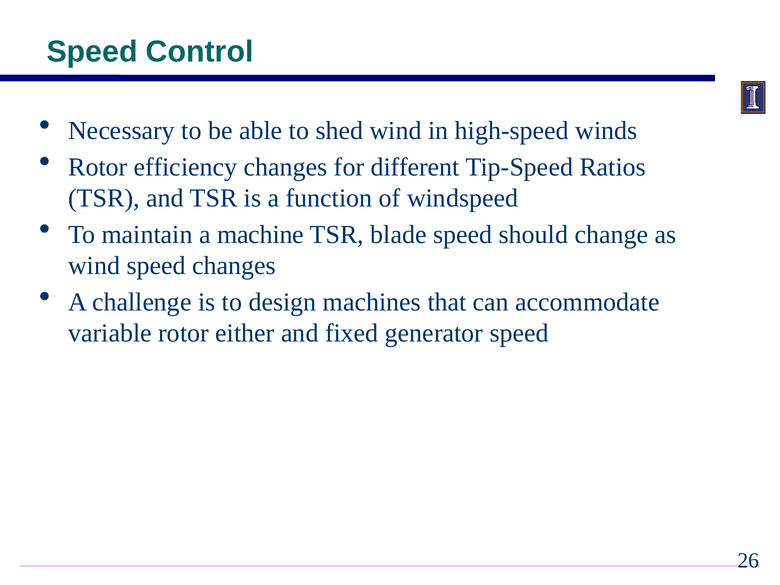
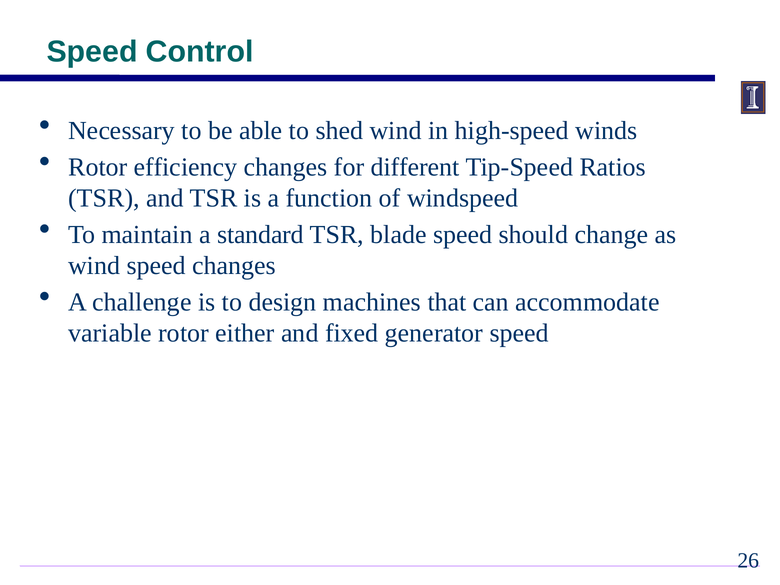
machine: machine -> standard (261, 235)
